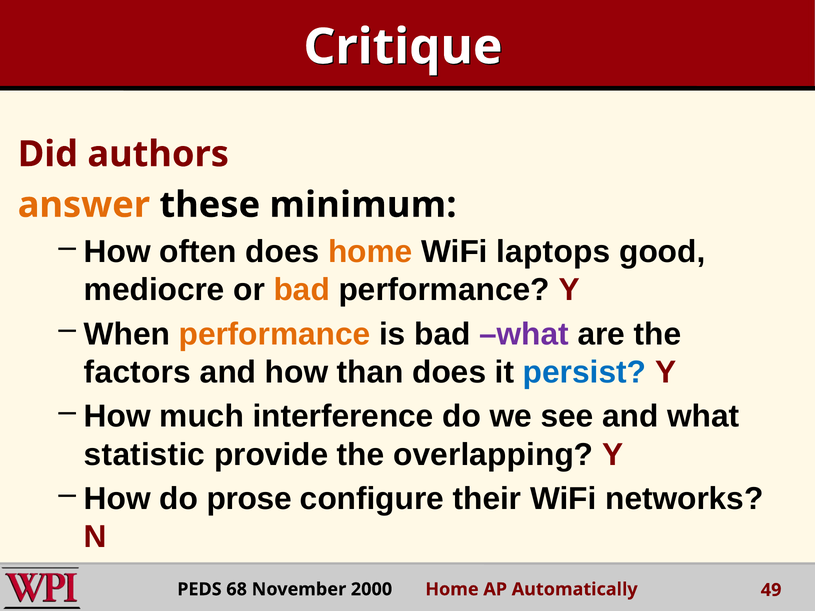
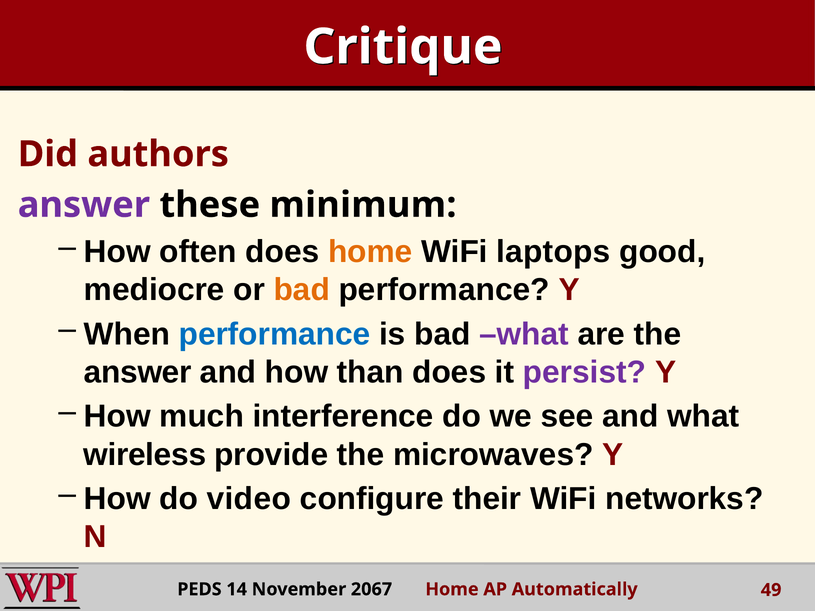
answer colour: orange -> purple (84, 205)
performance colour: orange -> blue (275, 334)
factors: factors -> answer (138, 372)
persist colour: blue -> purple (584, 372)
statistic: statistic -> wireless (145, 455)
overlapping: overlapping -> microwaves (493, 455)
prose: prose -> video (249, 499)
68: 68 -> 14 (237, 590)
2000: 2000 -> 2067 (372, 590)
